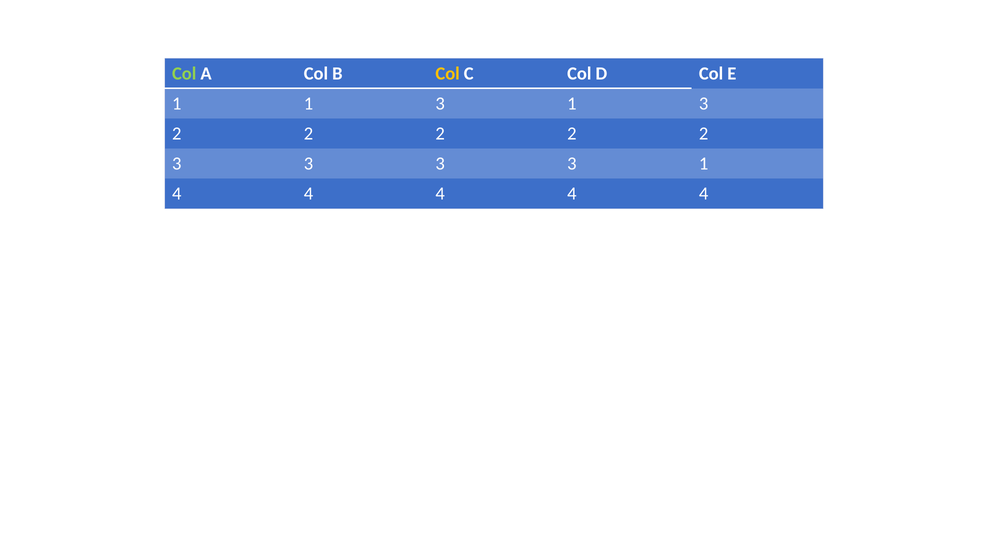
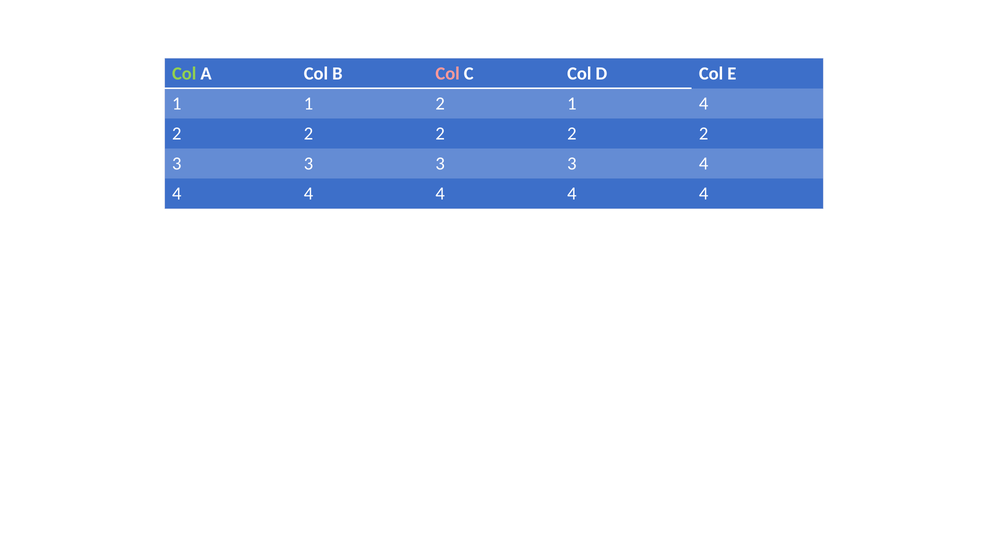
Col colour: yellow -> pink (448, 74)
1 1 3: 3 -> 2 (440, 104)
3: 3 -> 4 (704, 104)
3 3 1: 1 -> 4 (704, 164)
